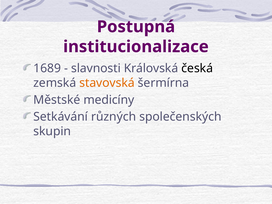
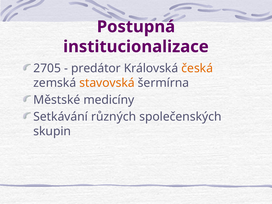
1689: 1689 -> 2705 (47, 68)
slavnosti: slavnosti -> predátor (96, 68)
česká colour: black -> orange (197, 68)
